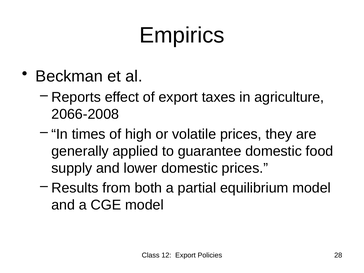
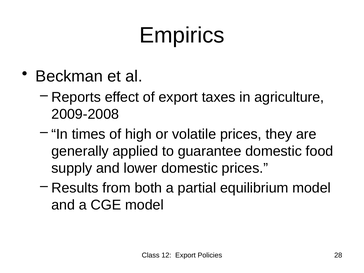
2066-2008: 2066-2008 -> 2009-2008 (85, 114)
